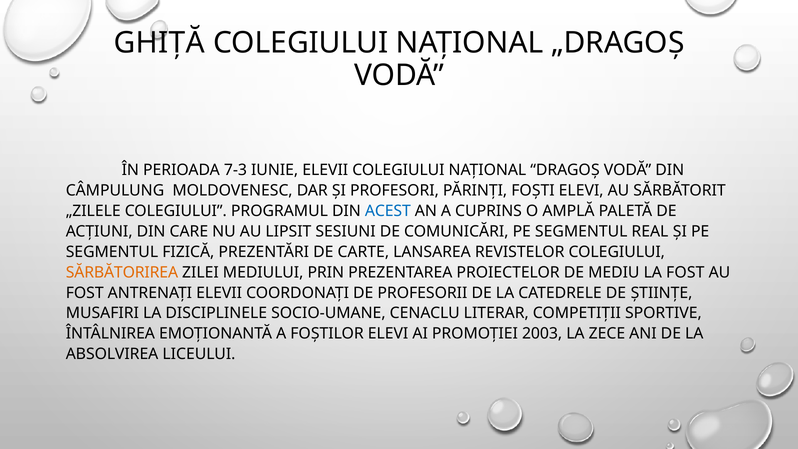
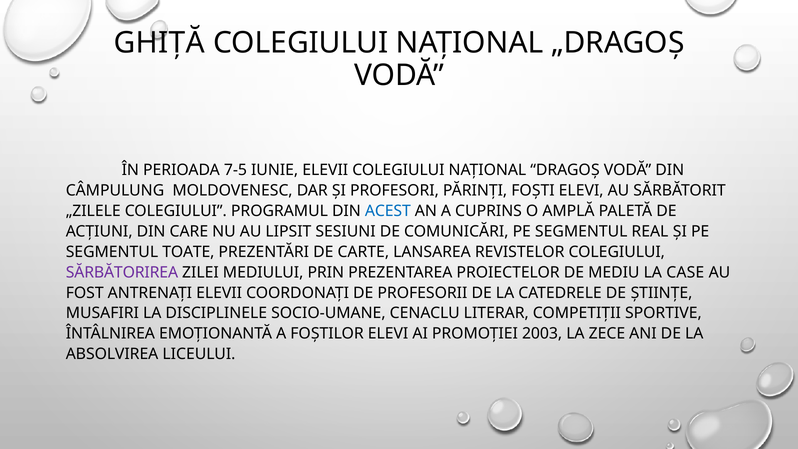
7-3: 7-3 -> 7-5 (235, 170)
FIZICĂ: FIZICĂ -> TOATE (188, 252)
SĂRBĂTORIREA colour: orange -> purple (122, 272)
LA FOST: FOST -> CASE (685, 272)
